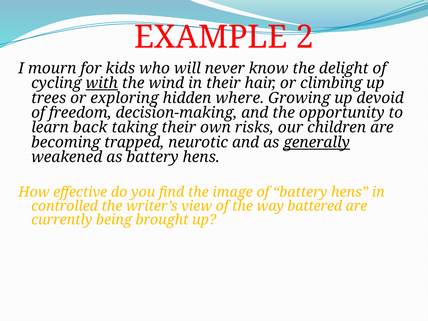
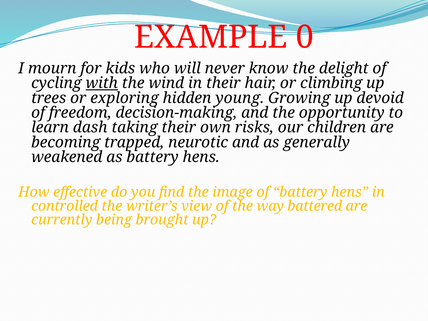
2: 2 -> 0 (305, 37)
where: where -> young (240, 98)
back: back -> dash (90, 128)
generally underline: present -> none (317, 142)
